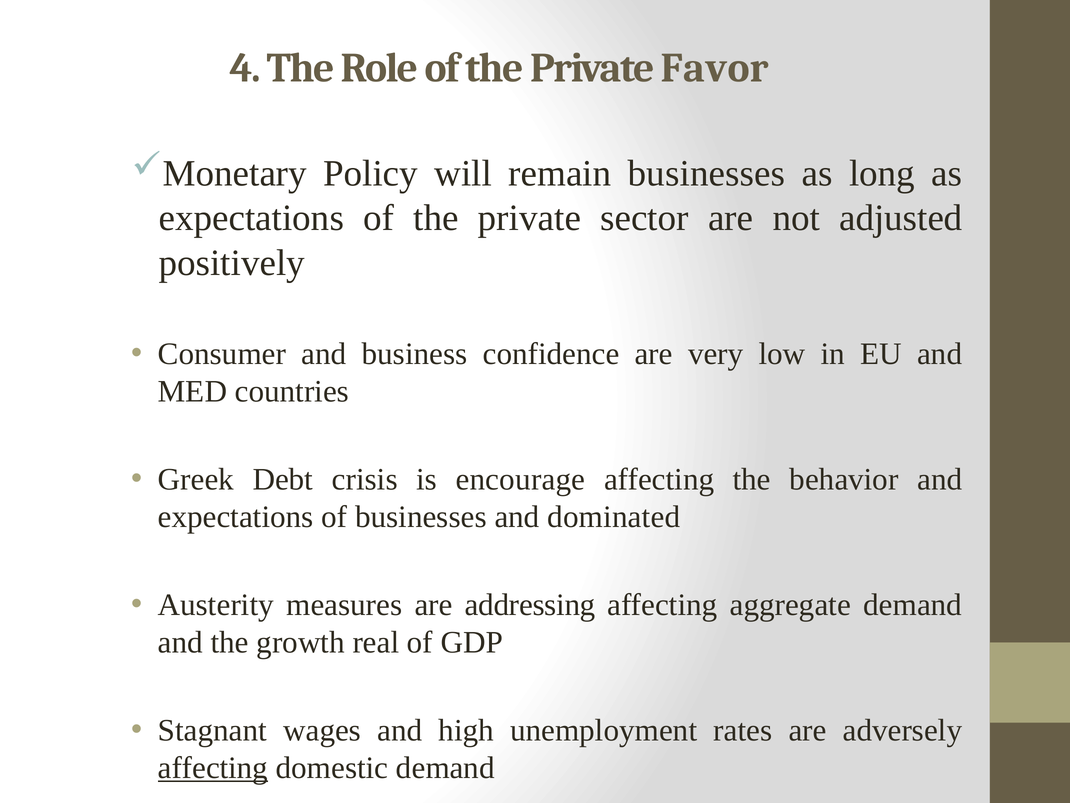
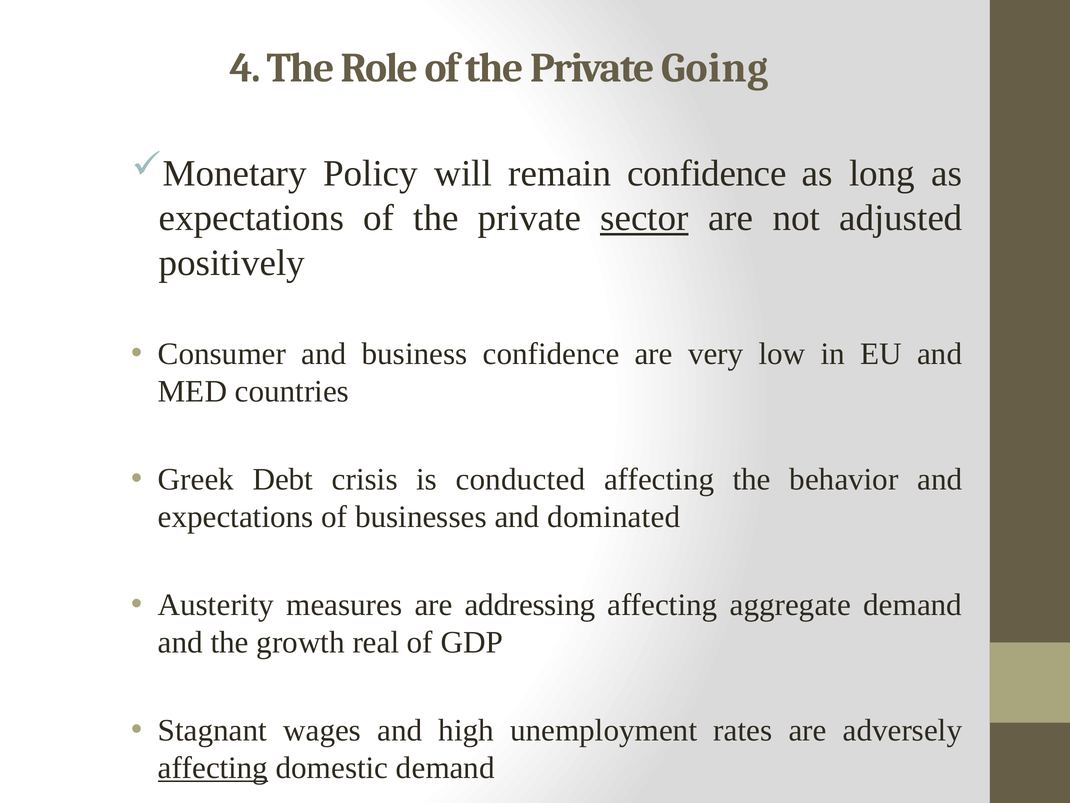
Favor: Favor -> Going (715, 68)
remain businesses: businesses -> confidence (707, 173)
sector underline: none -> present (644, 218)
encourage: encourage -> conducted (520, 479)
